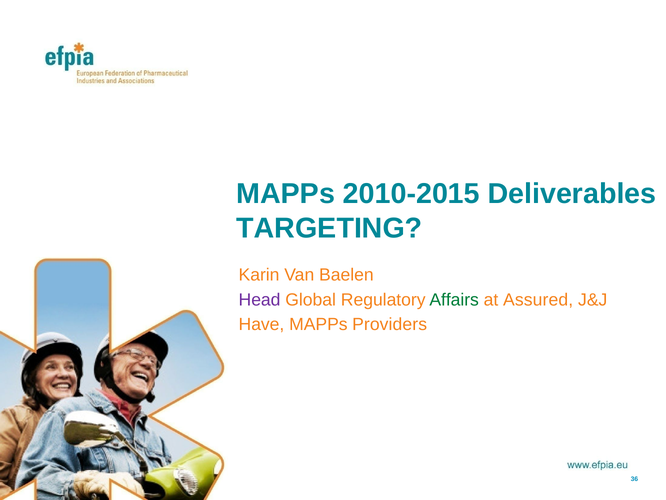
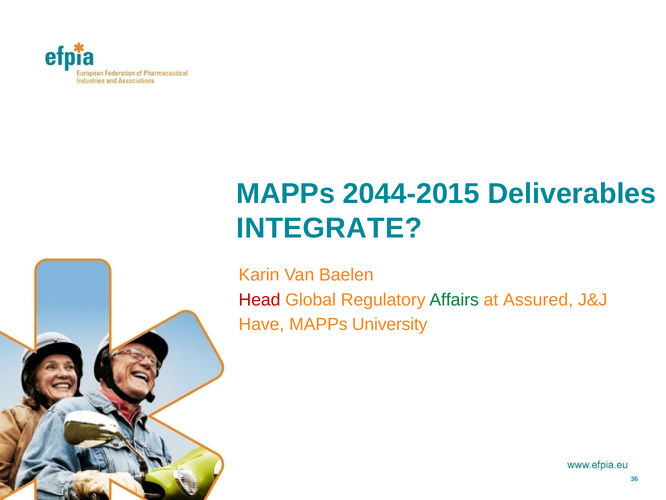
2010-2015: 2010-2015 -> 2044-2015 (411, 193)
TARGETING: TARGETING -> INTEGRATE (329, 228)
Head colour: purple -> red (260, 299)
Providers: Providers -> University (390, 324)
